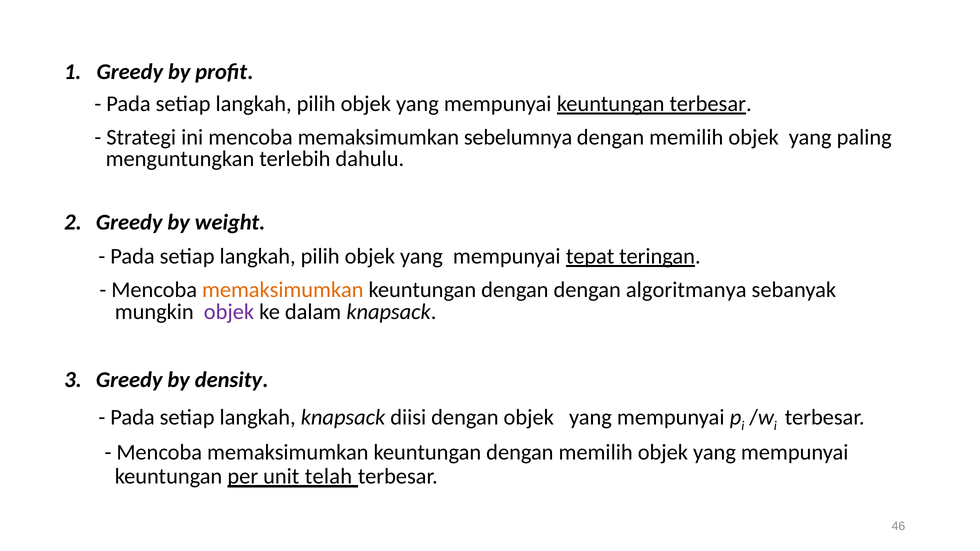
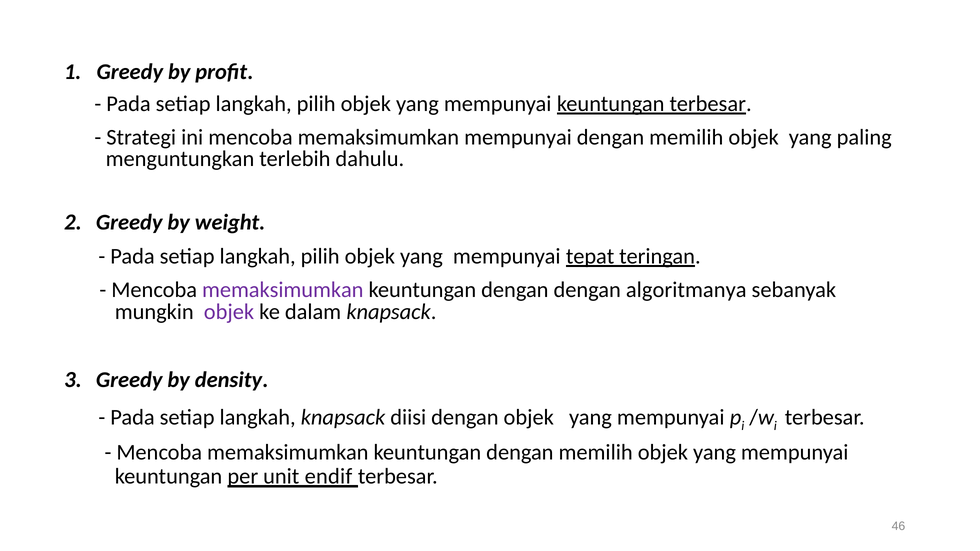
memaksimumkan sebelumnya: sebelumnya -> mempunyai (518, 138)
memaksimumkan colour: orange -> purple (283, 290)
telah: telah -> endif (328, 477)
